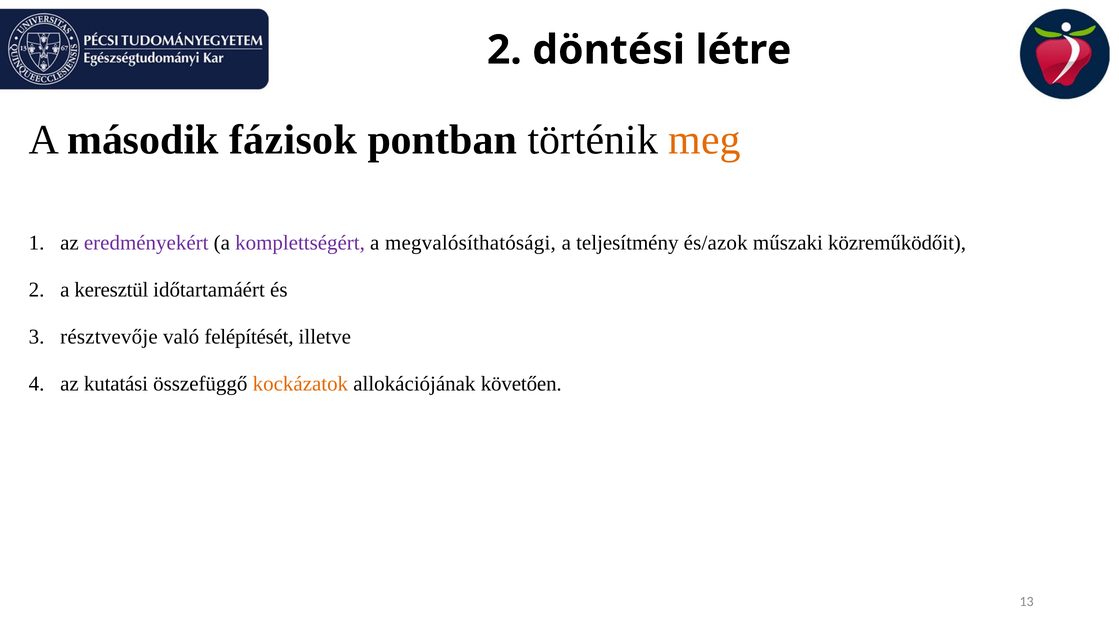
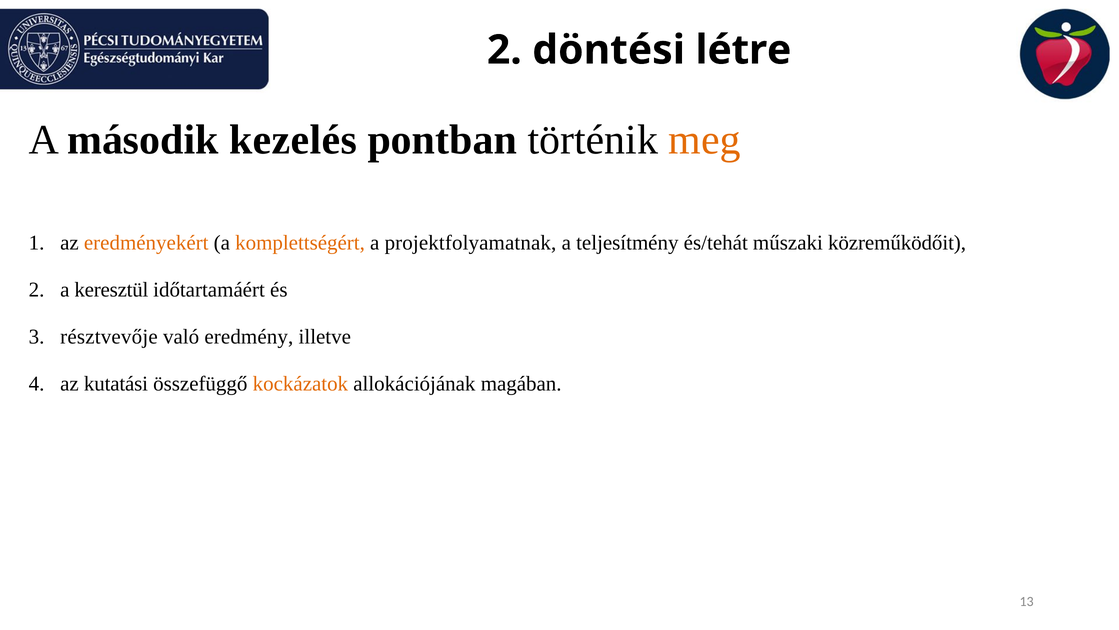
fázisok: fázisok -> kezelés (293, 140)
eredményekért colour: purple -> orange (146, 242)
komplettségért colour: purple -> orange (300, 242)
megvalósíthatósági: megvalósíthatósági -> projektfolyamatnak (470, 242)
és/azok: és/azok -> és/tehát (716, 242)
felépítését: felépítését -> eredmény (249, 337)
követően: követően -> magában (521, 384)
